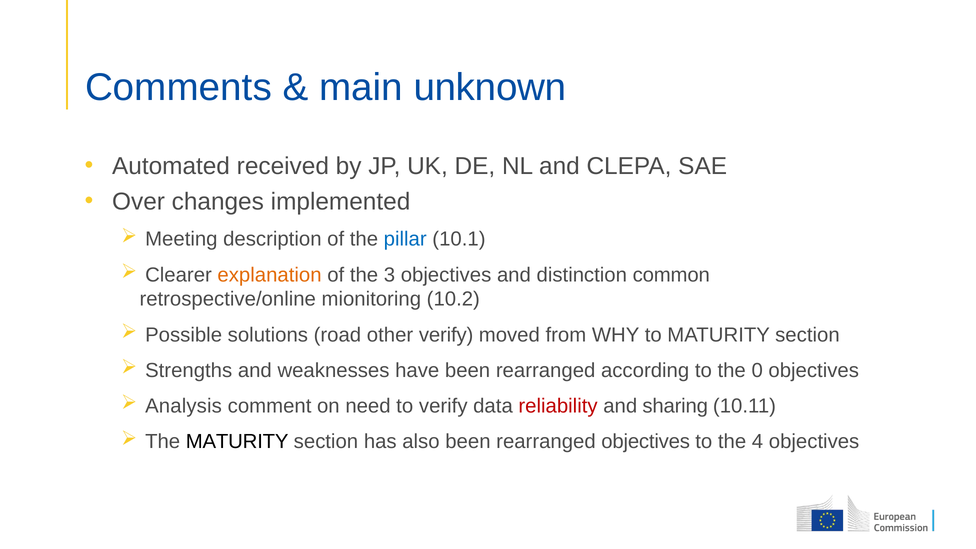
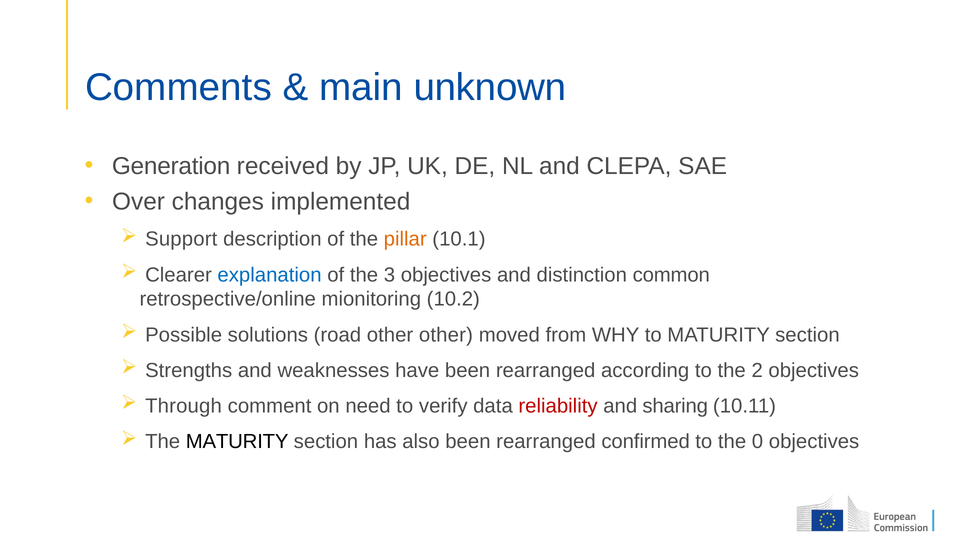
Automated: Automated -> Generation (171, 166)
Meeting: Meeting -> Support (181, 239)
pillar colour: blue -> orange (405, 239)
explanation colour: orange -> blue (270, 275)
other verify: verify -> other (446, 335)
0: 0 -> 2 (757, 370)
Analysis: Analysis -> Through (184, 406)
rearranged objectives: objectives -> confirmed (646, 442)
4: 4 -> 0 (758, 442)
